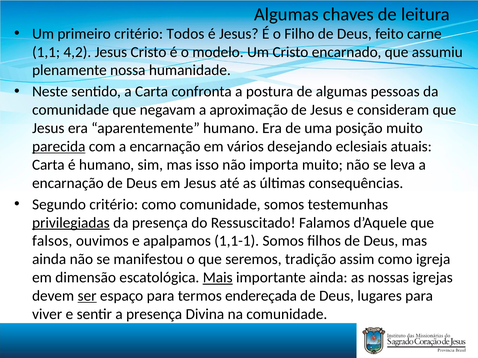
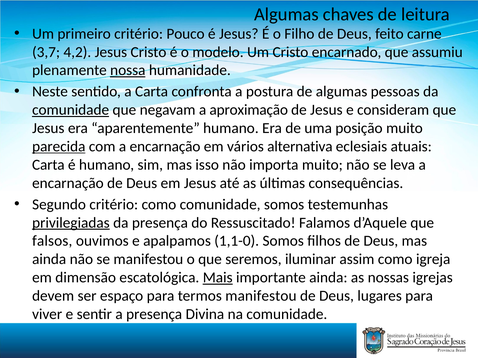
Todos: Todos -> Pouco (186, 34)
1,1: 1,1 -> 3,7 (46, 52)
nossa underline: none -> present (128, 70)
comunidade underline: none -> present (71, 110)
desejando: desejando -> alternativa (300, 147)
1,1-1: 1,1-1 -> 1,1-0 (237, 241)
tradição: tradição -> iluminar (311, 260)
ser underline: present -> none (87, 296)
termos endereçada: endereçada -> manifestou (261, 296)
